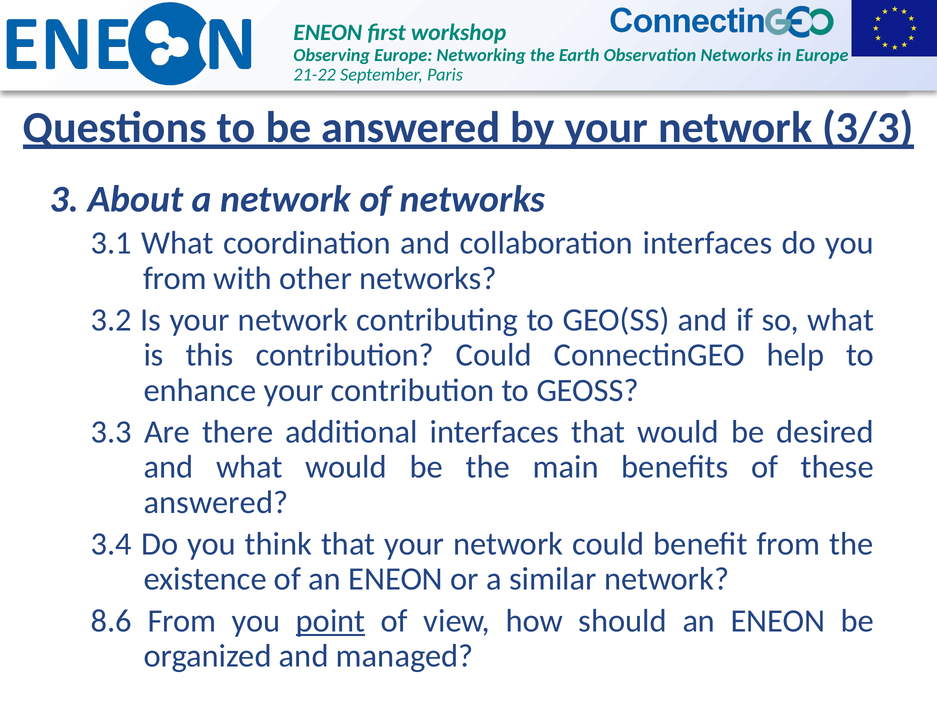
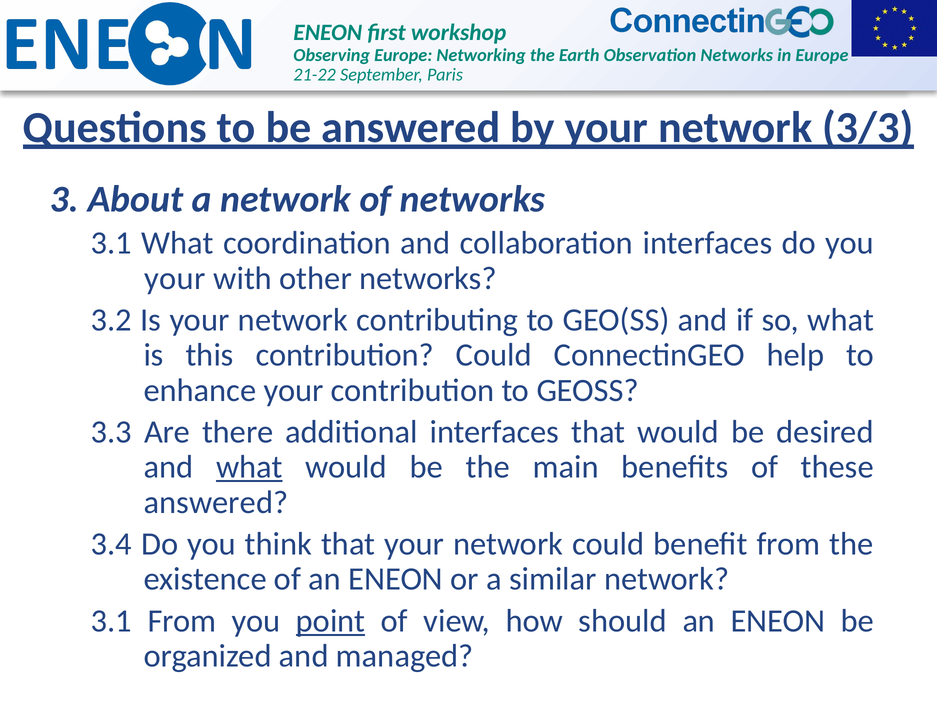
from: from -> your (175, 278)
what underline: none -> present (249, 467)
8.6: 8.6 -> 3.1 (111, 621)
